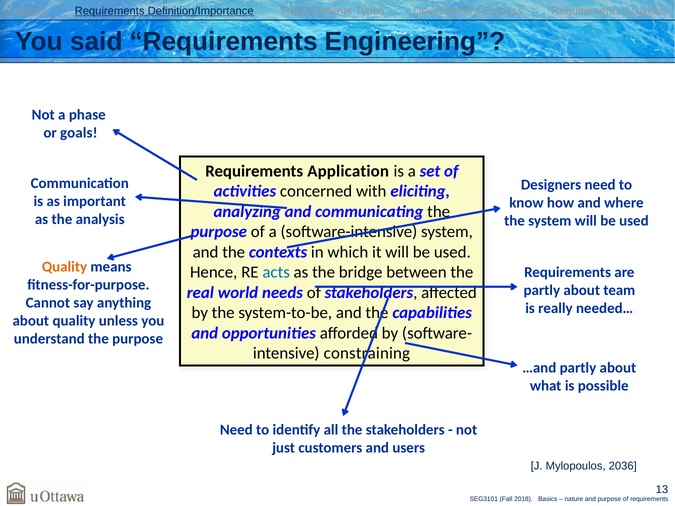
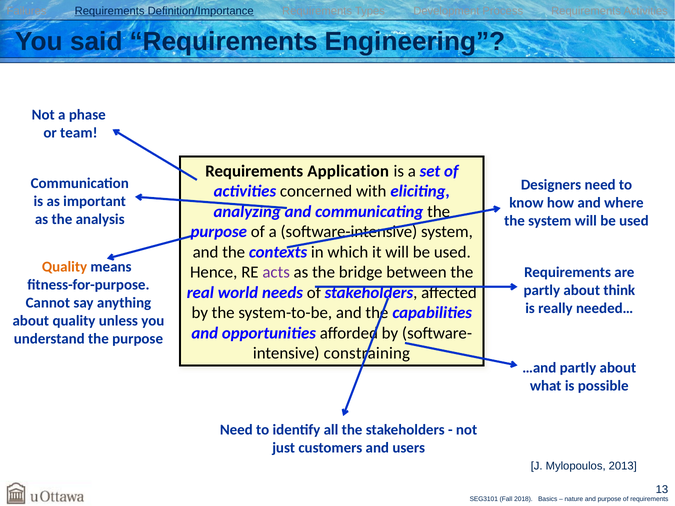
goals: goals -> team (79, 133)
acts colour: blue -> purple (276, 272)
team: team -> think (619, 290)
2036: 2036 -> 2013 (623, 466)
